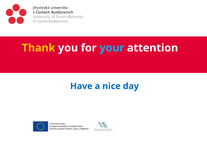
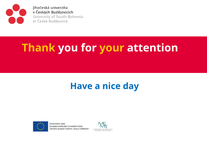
your colour: light blue -> yellow (112, 48)
